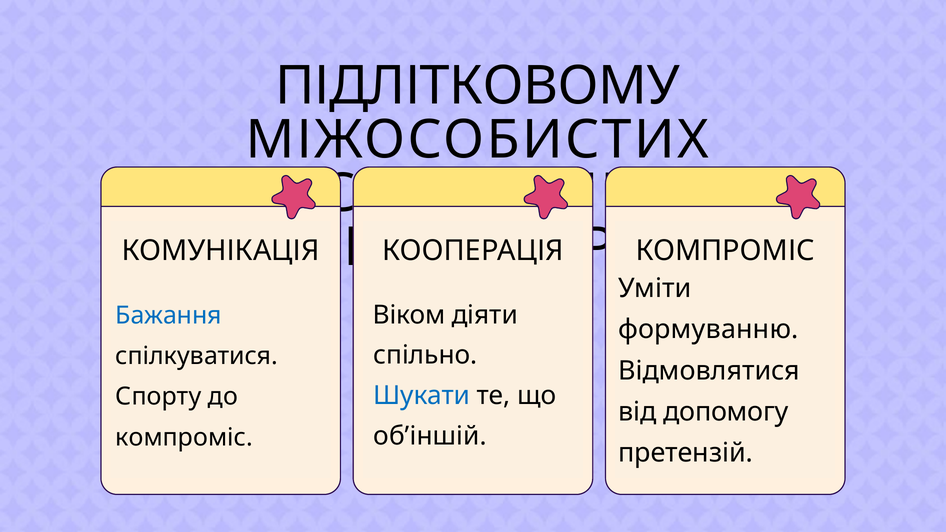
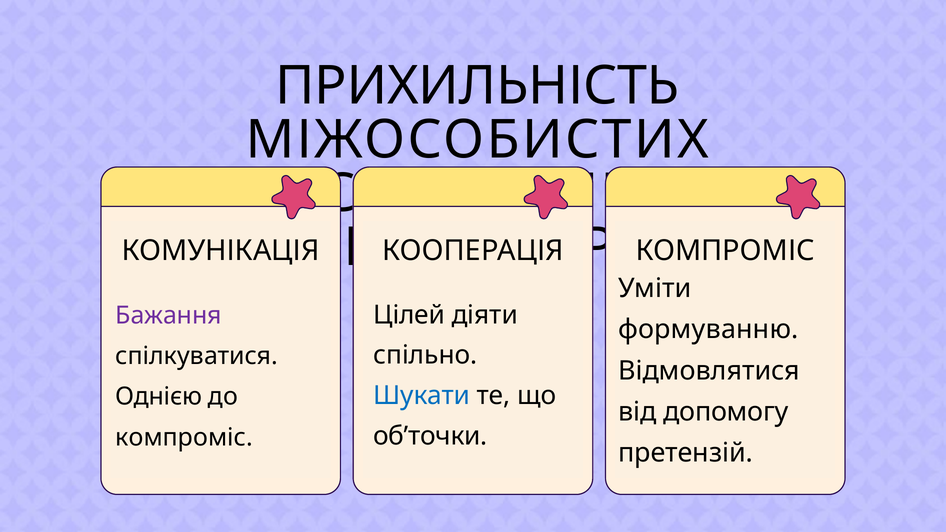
ПІДЛІТКОВОМУ: ПІДЛІТКОВОМУ -> ПРИХИЛЬНІСТЬ (477, 86)
Віком: Віком -> Цілей (409, 315)
Бажання colour: blue -> purple (169, 315)
Спорту: Спорту -> Однією (159, 397)
об’іншій: об’іншій -> об’точки (430, 436)
